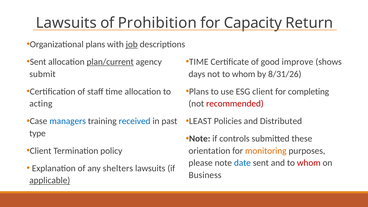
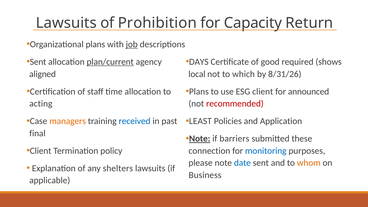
TIME: TIME -> DAYS (199, 62)
improve: improve -> required (298, 62)
submit: submit -> aligned (43, 74)
days: days -> local (197, 74)
not to whom: whom -> which (244, 74)
completing: completing -> announced (309, 92)
managers colour: blue -> orange (68, 121)
Distributed: Distributed -> Application (281, 121)
type: type -> final (37, 133)
Note underline: none -> present (200, 139)
controls: controls -> barriers (234, 139)
orientation: orientation -> connection (209, 151)
monitoring colour: orange -> blue (266, 151)
whom colour: red -> orange (309, 163)
applicable underline: present -> none (50, 180)
